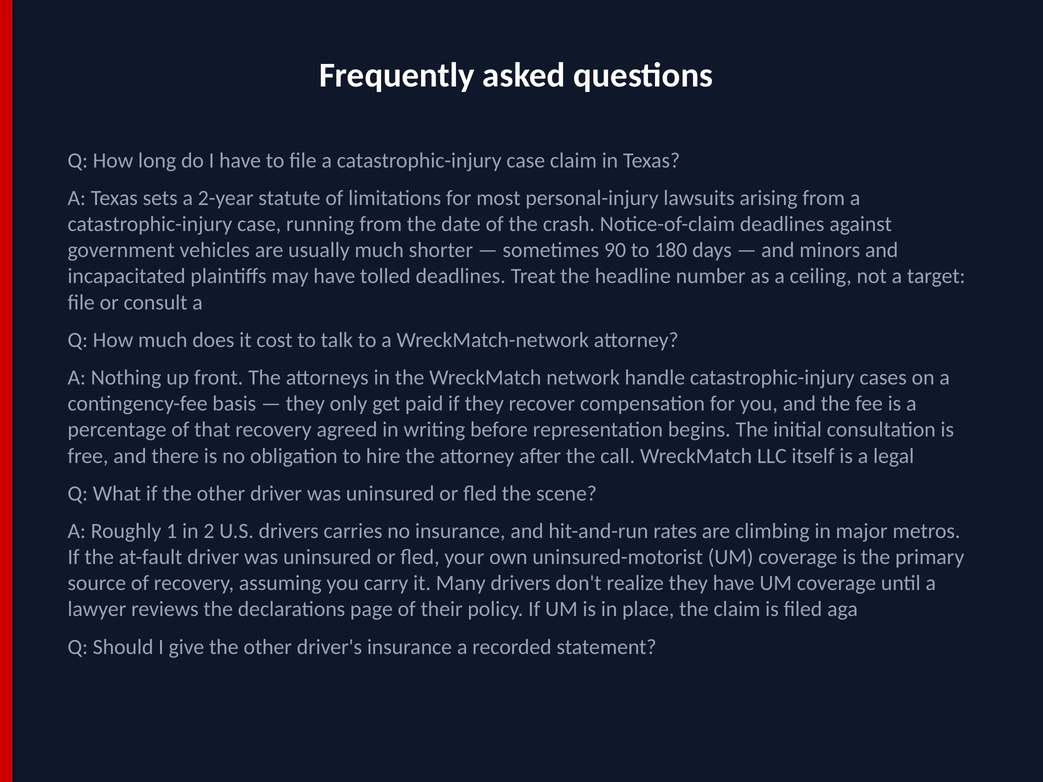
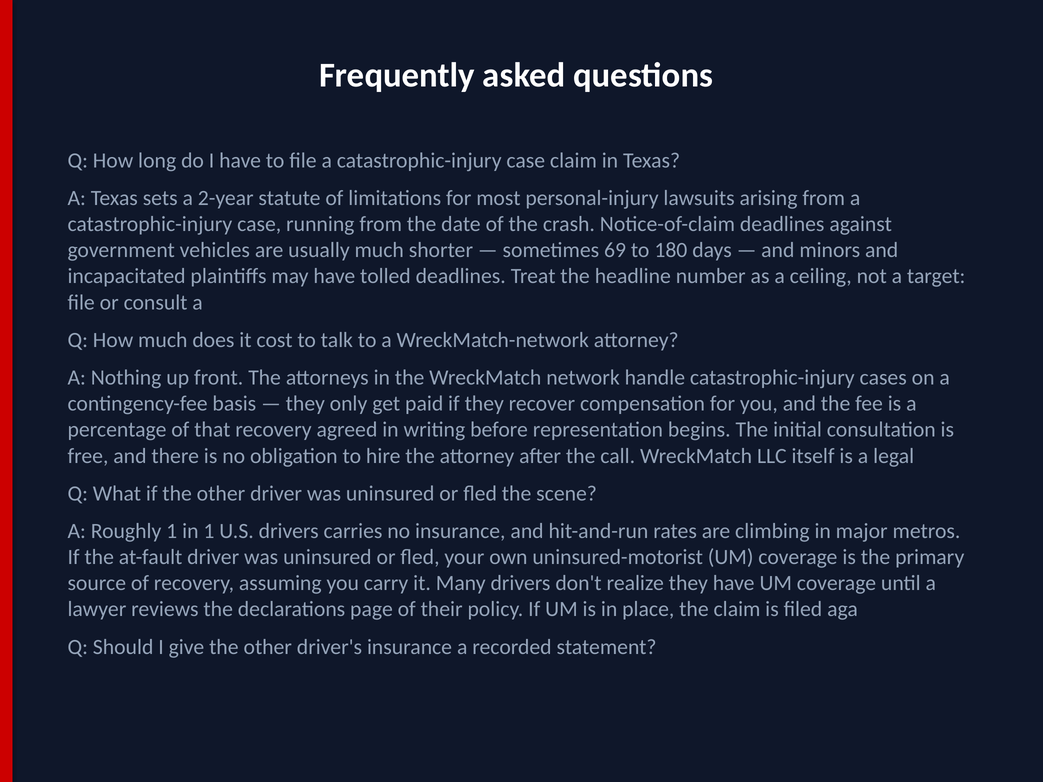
90: 90 -> 69 (615, 250)
in 2: 2 -> 1 (209, 531)
